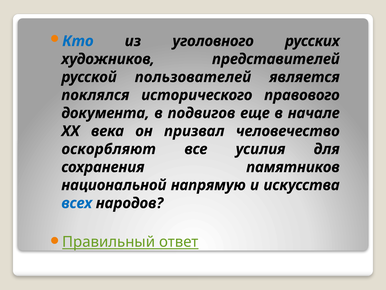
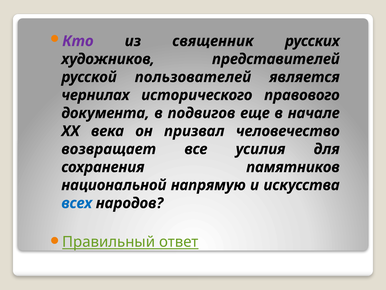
Кто colour: blue -> purple (78, 41)
уголовного: уголовного -> священник (213, 41)
поклялся: поклялся -> чернилах (95, 95)
оскорбляют: оскорбляют -> возвращает (109, 149)
